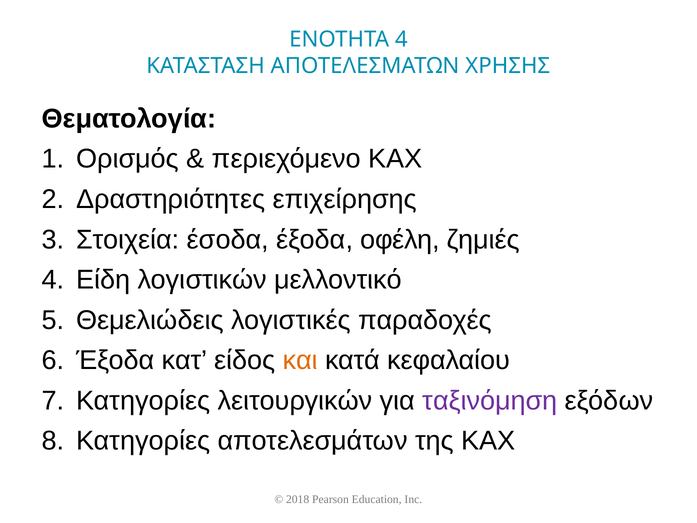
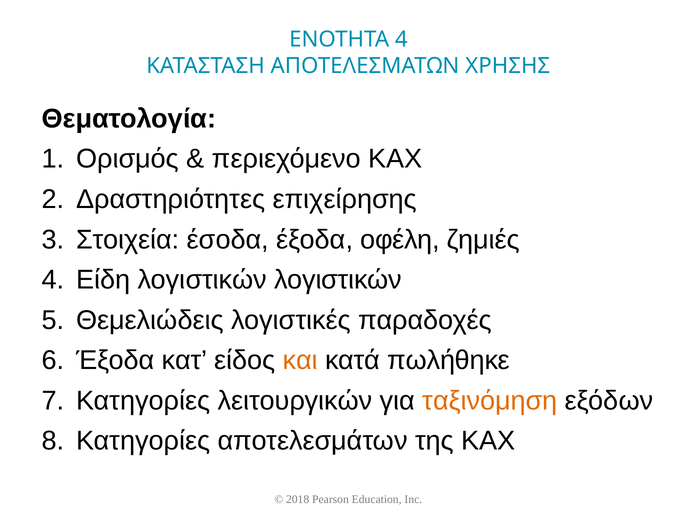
λογιστικών μελλοντικό: μελλοντικό -> λογιστικών (338, 280)
κεφαλαίου: κεφαλαίου -> πωλήθηκε (449, 360)
ταξινόμηση colour: purple -> orange (490, 400)
